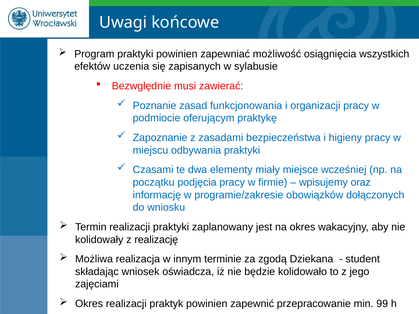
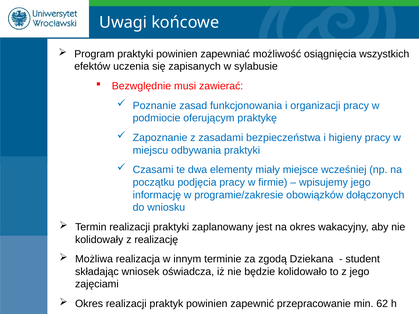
wpisujemy oraz: oraz -> jego (361, 182)
99: 99 -> 62 (382, 304)
